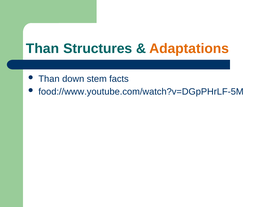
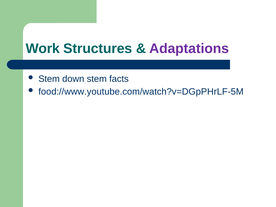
Than: Than -> Work (43, 49)
Adaptations colour: orange -> purple (189, 49)
Than: Than -> Stem (49, 79)
